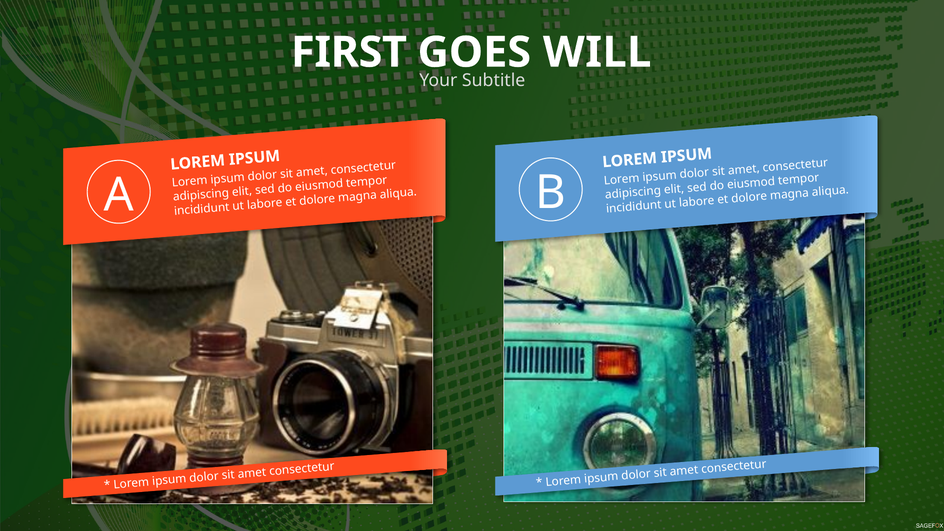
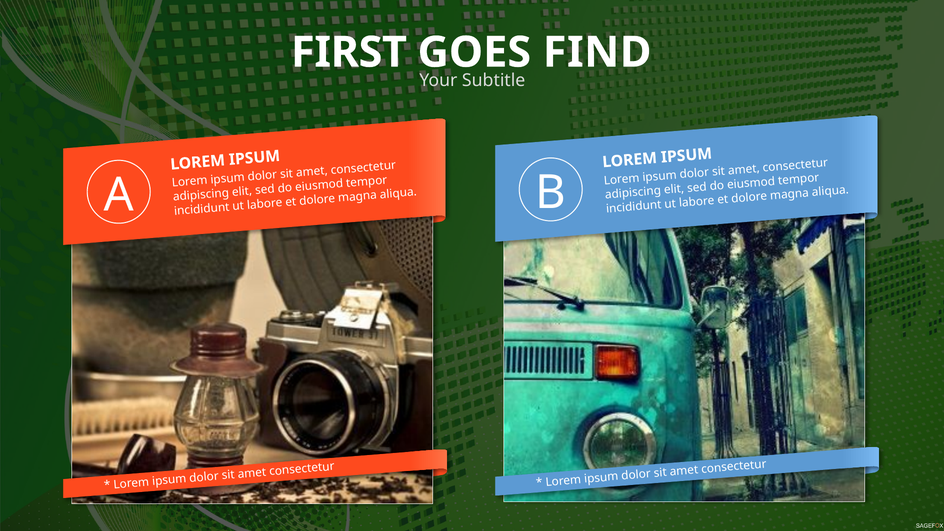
WILL: WILL -> FIND (597, 52)
